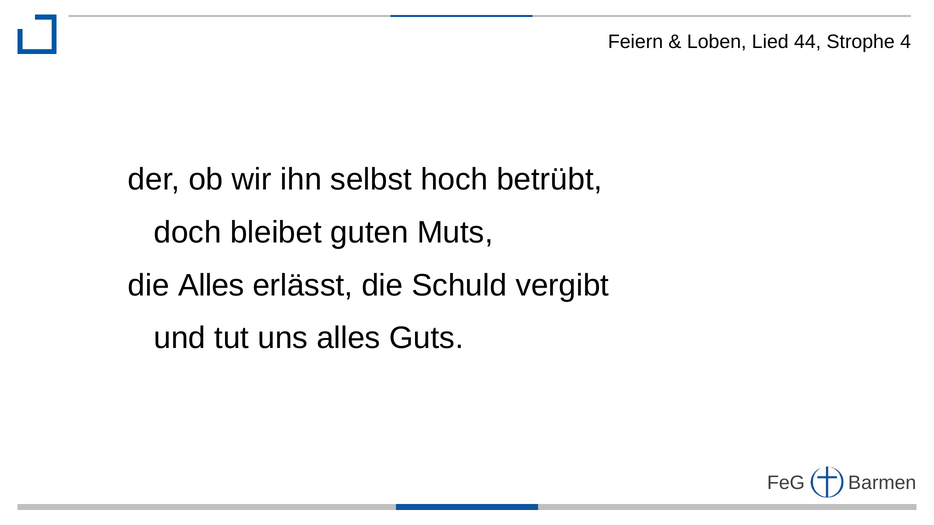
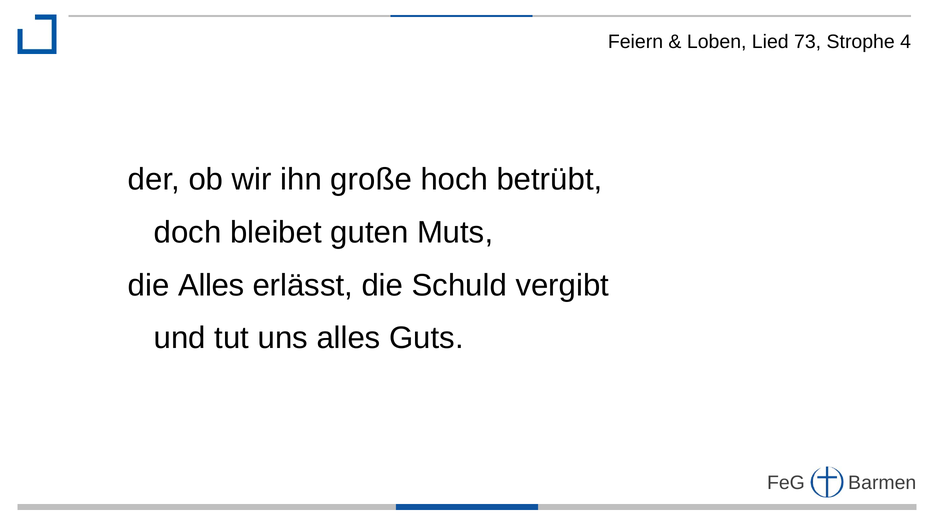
44: 44 -> 73 (808, 42)
selbst: selbst -> große (371, 180)
